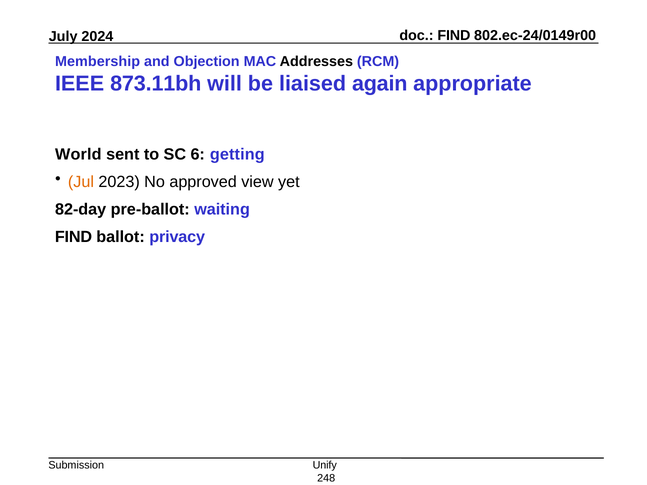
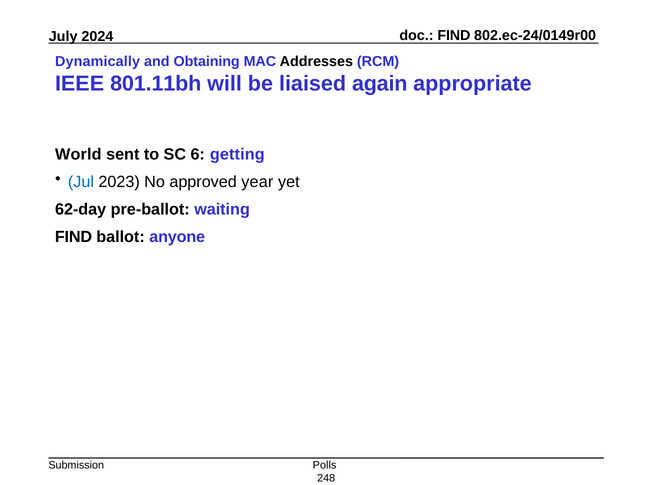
Membership: Membership -> Dynamically (98, 61)
Objection: Objection -> Obtaining (207, 61)
873.11bh: 873.11bh -> 801.11bh (156, 83)
Jul colour: orange -> blue (81, 182)
view: view -> year (257, 182)
82-day: 82-day -> 62-day (81, 209)
privacy: privacy -> anyone (177, 237)
Unify: Unify -> Polls (325, 465)
